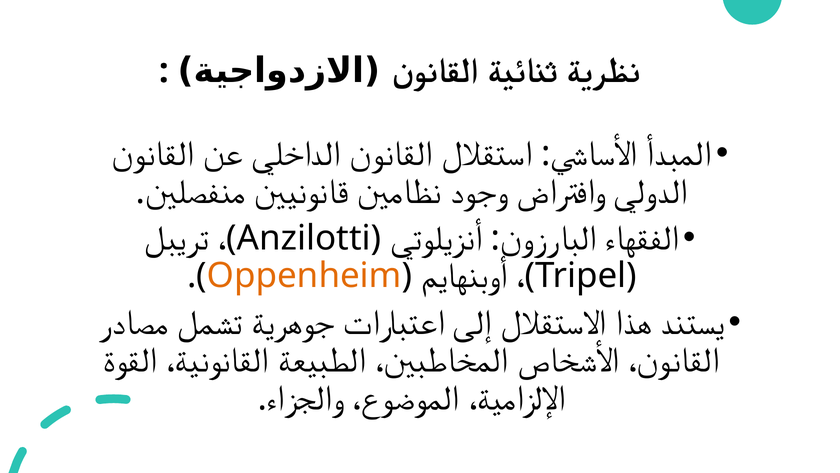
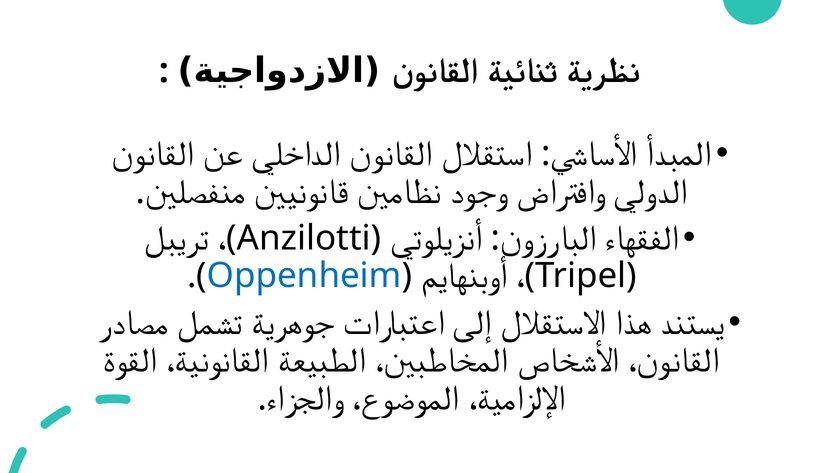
Oppenheim colour: orange -> blue (304, 276)
